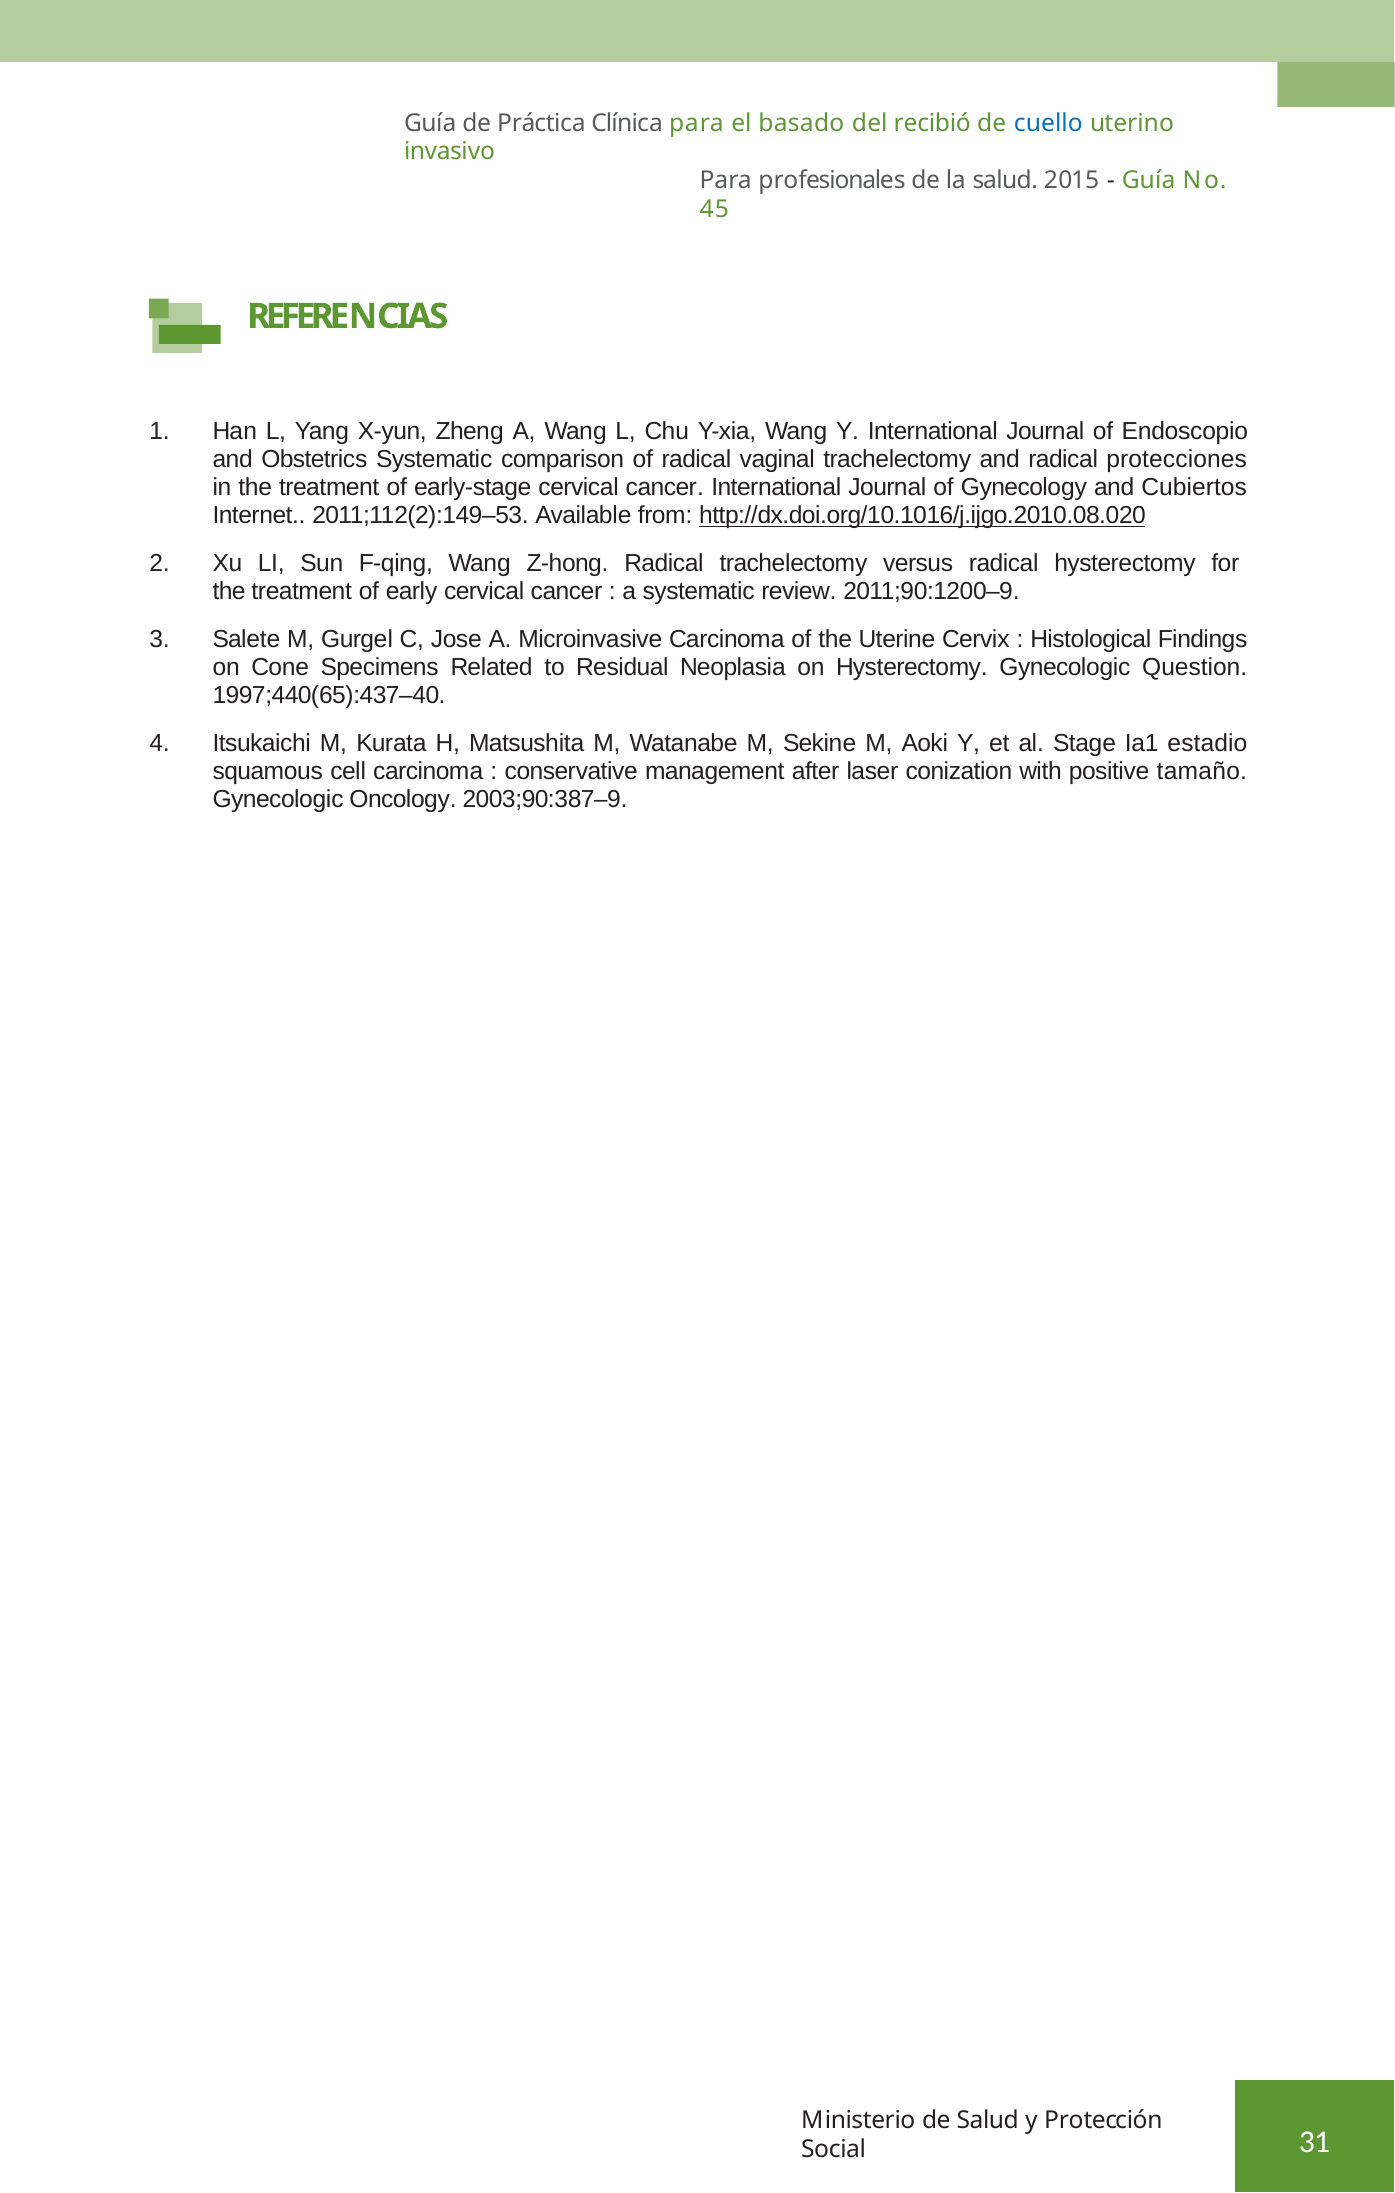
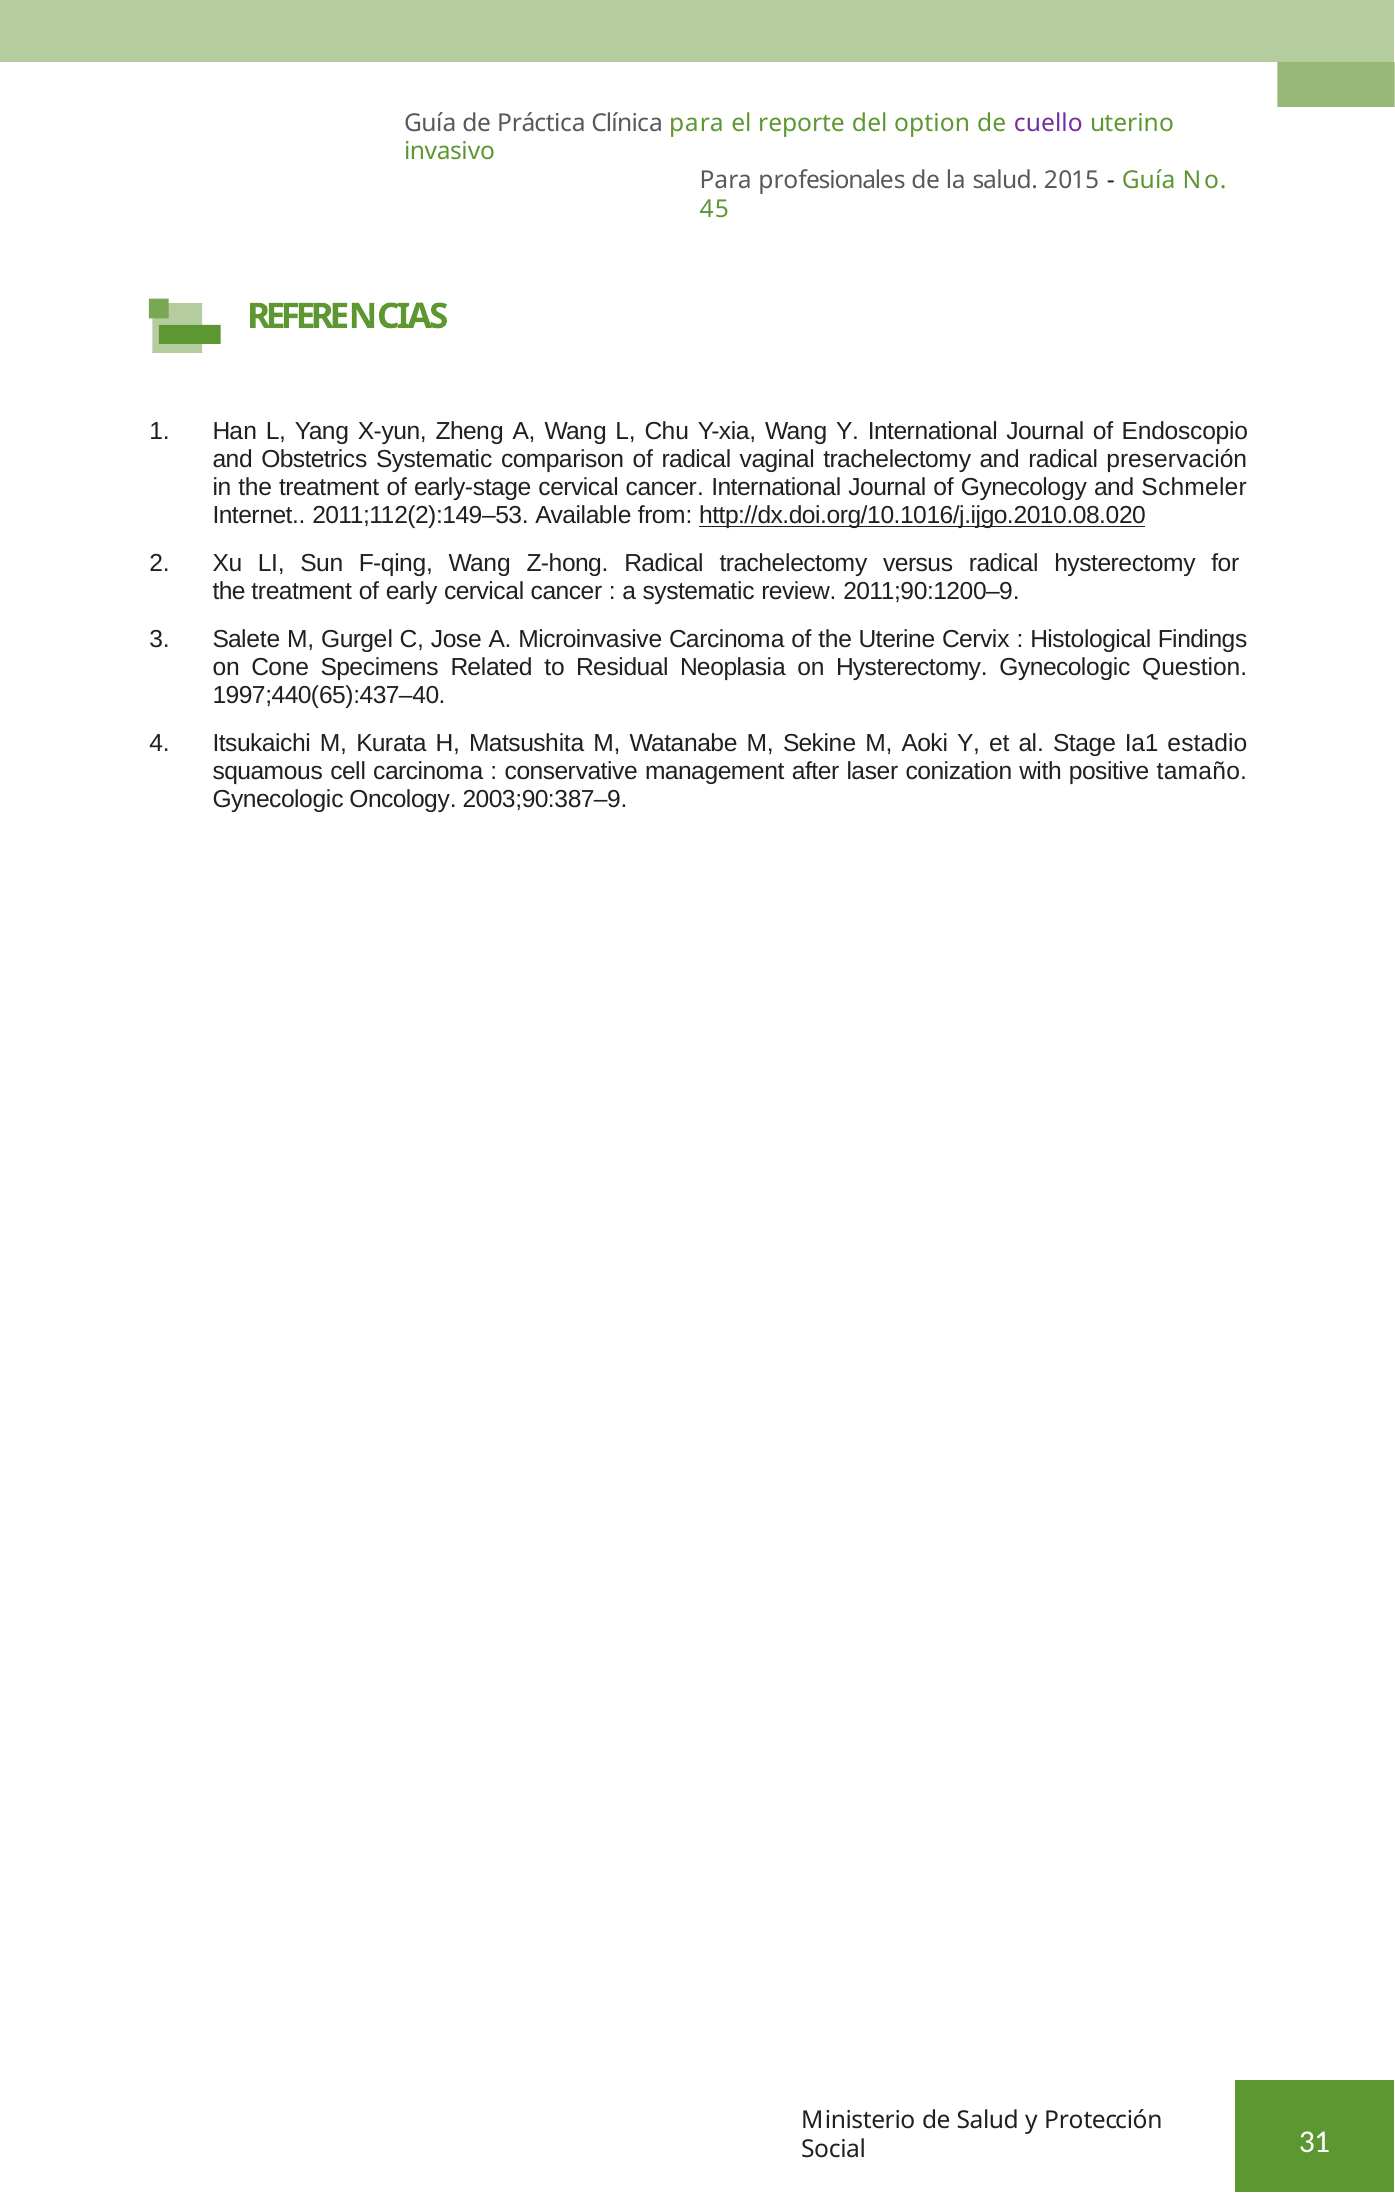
basado: basado -> reporte (802, 123)
recibió: recibió -> option (932, 123)
cuello colour: blue -> purple (1048, 123)
protecciones: protecciones -> preservación (1177, 459)
Cubiertos: Cubiertos -> Schmeler (1194, 487)
